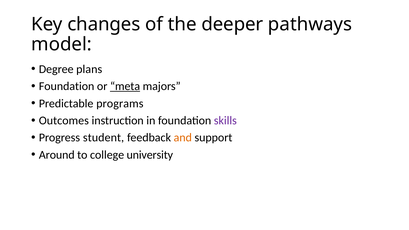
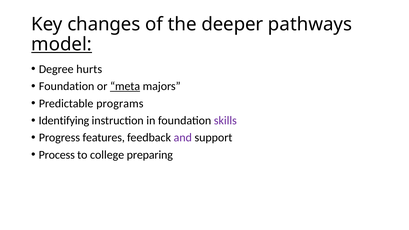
model underline: none -> present (62, 44)
plans: plans -> hurts (89, 69)
Outcomes: Outcomes -> Identifying (64, 121)
student: student -> features (104, 138)
and colour: orange -> purple (183, 138)
Around: Around -> Process (57, 155)
university: university -> preparing (150, 155)
